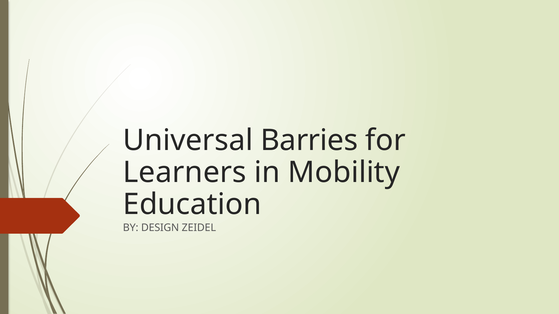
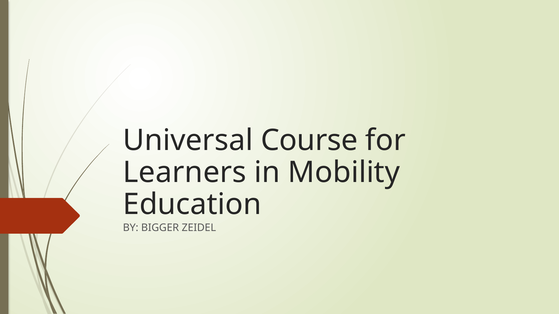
Barries: Barries -> Course (309, 141)
DESIGN: DESIGN -> BIGGER (160, 228)
